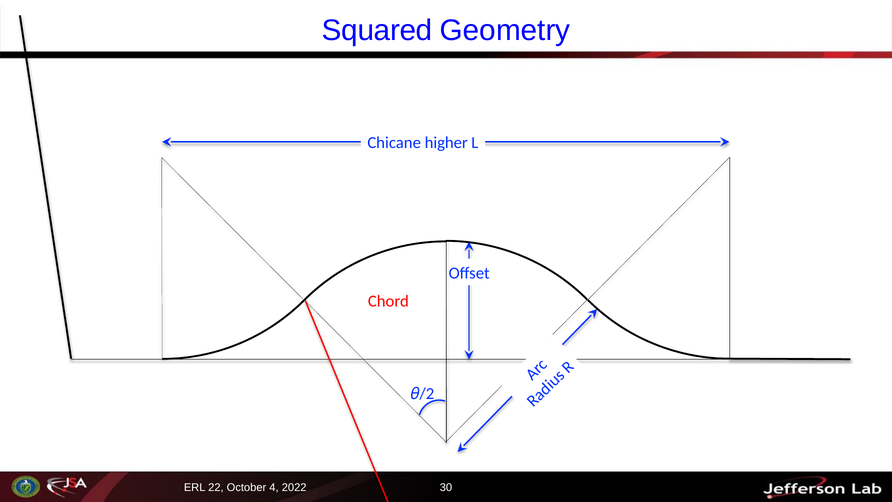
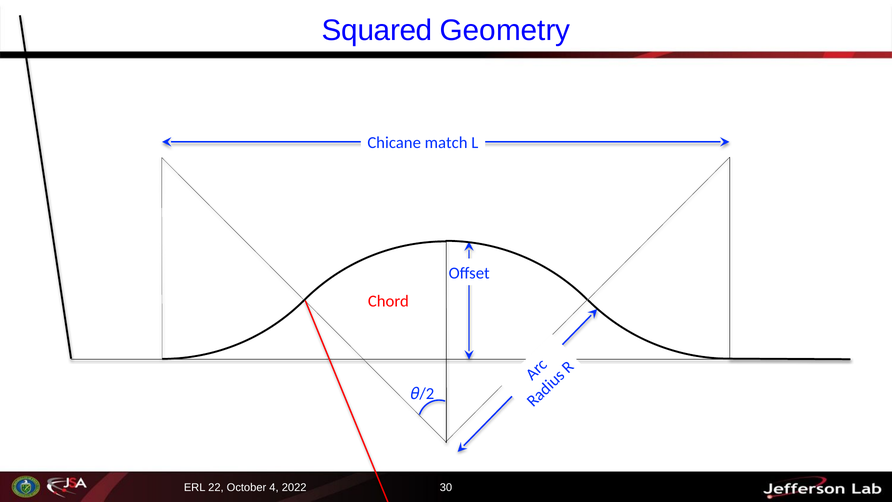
higher: higher -> match (446, 142)
